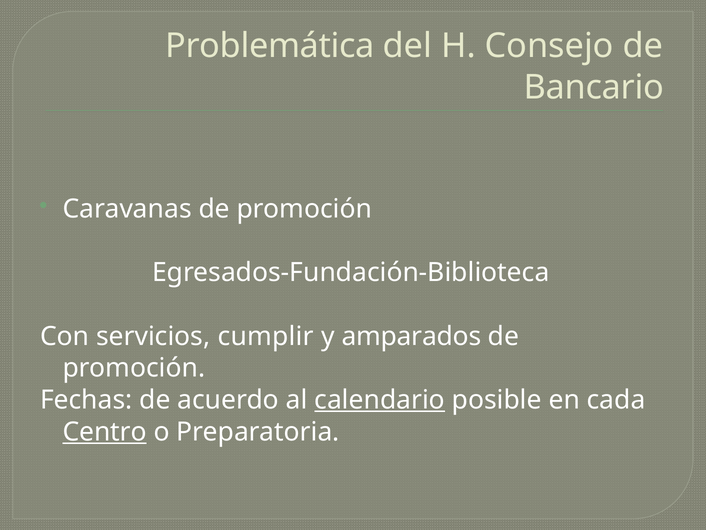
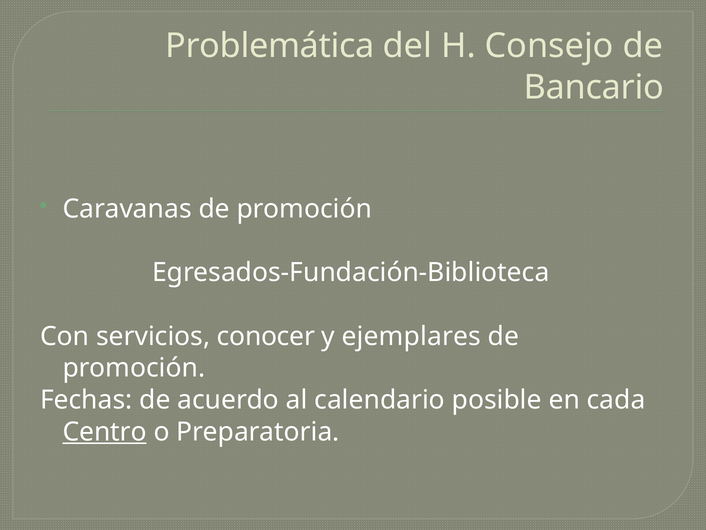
cumplir: cumplir -> conocer (266, 336)
amparados: amparados -> ejemplares (411, 336)
calendario underline: present -> none (380, 400)
